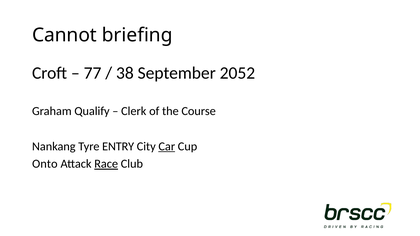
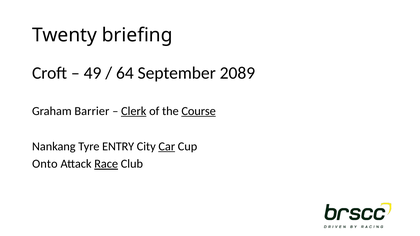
Cannot: Cannot -> Twenty (64, 35)
77: 77 -> 49 (93, 73)
38: 38 -> 64 (125, 73)
2052: 2052 -> 2089 (237, 73)
Qualify: Qualify -> Barrier (92, 111)
Clerk underline: none -> present (134, 111)
Course underline: none -> present (199, 111)
